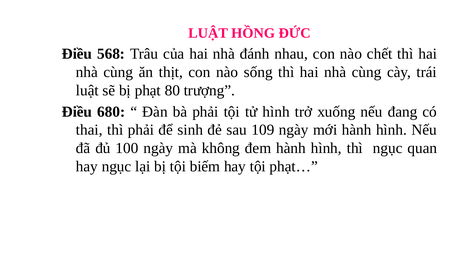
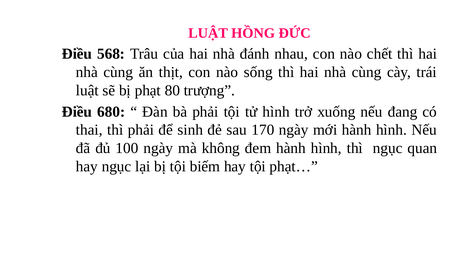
109: 109 -> 170 (263, 130)
